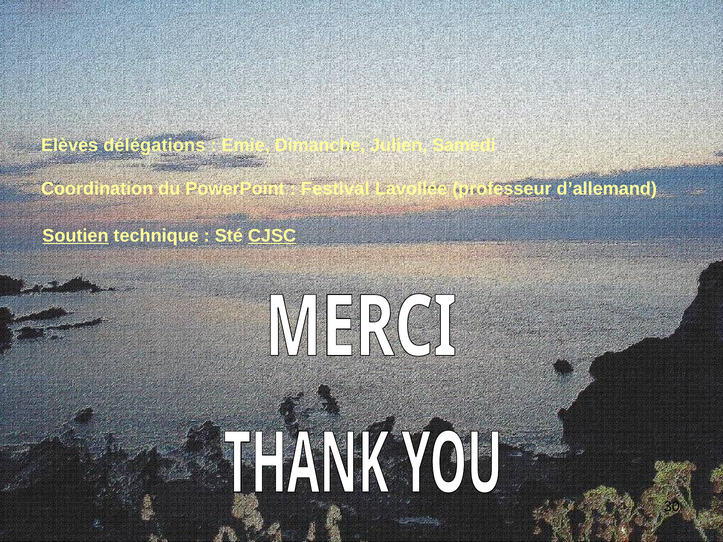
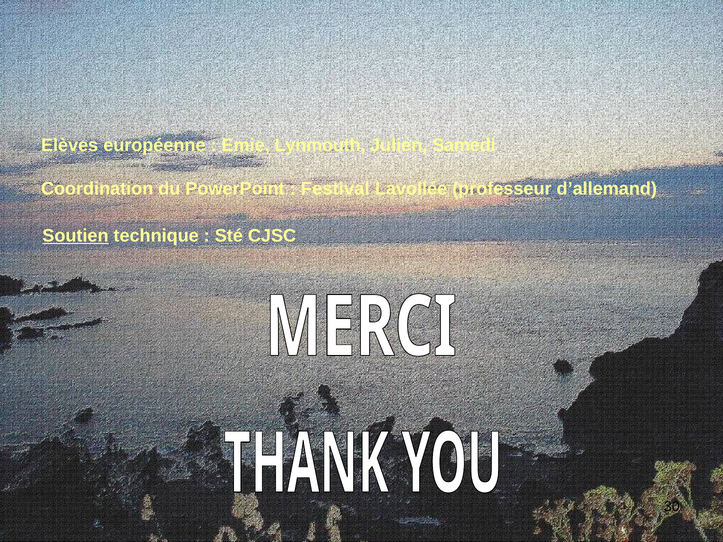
délégations: délégations -> européenne (154, 146)
Dimanche: Dimanche -> Lynmouth (320, 146)
CJSC underline: present -> none (272, 236)
